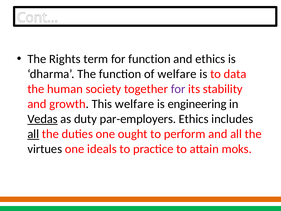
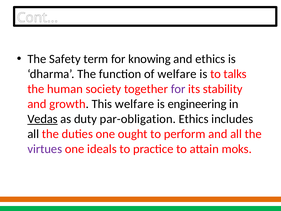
Rights: Rights -> Safety (65, 59)
for function: function -> knowing (149, 59)
data: data -> talks (235, 74)
par-employers: par-employers -> par-obligation (138, 119)
all underline: present -> none (33, 134)
virtues colour: black -> purple (45, 149)
